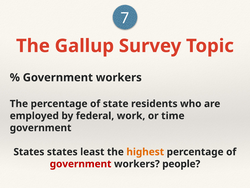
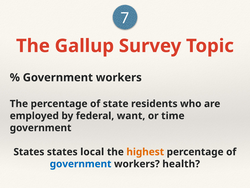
work: work -> want (131, 116)
least: least -> local (92, 152)
government colour: red -> blue (81, 164)
people: people -> health (181, 164)
